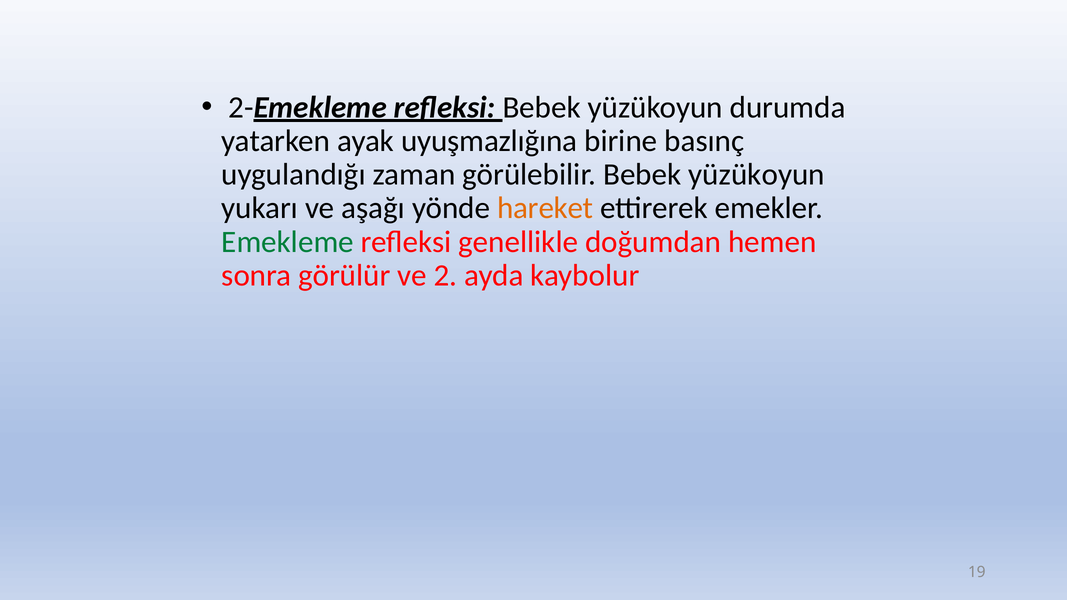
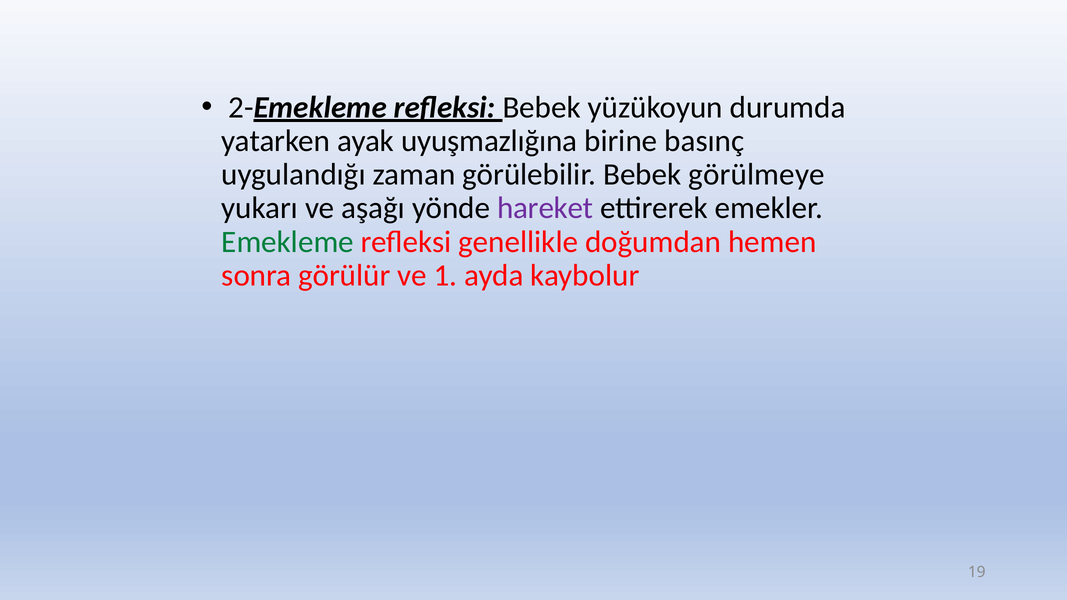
görülebilir Bebek yüzükoyun: yüzükoyun -> görülmeye (757, 175)
hareket colour: orange -> purple (545, 208)
2: 2 -> 1 (445, 275)
